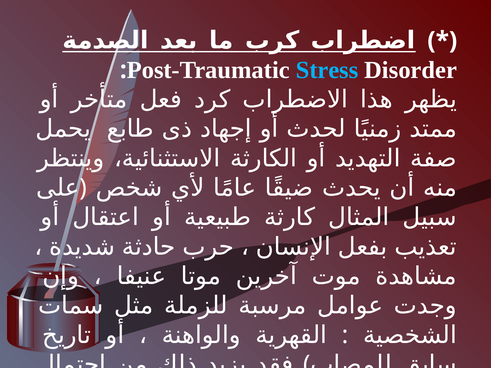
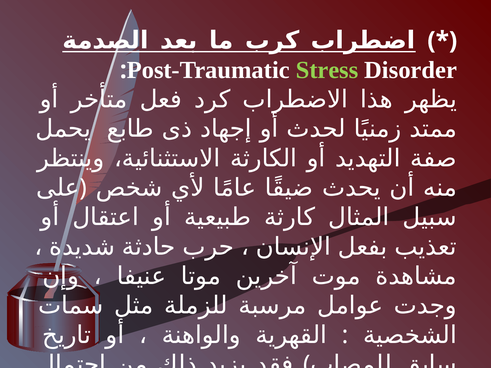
Stress colour: light blue -> light green (327, 70)
